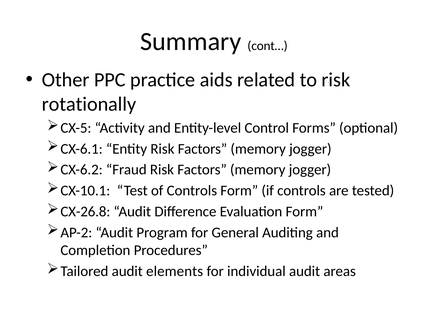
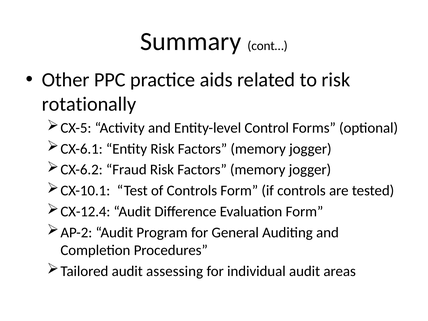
CX-26.8: CX-26.8 -> CX-12.4 (85, 212)
elements: elements -> assessing (175, 271)
